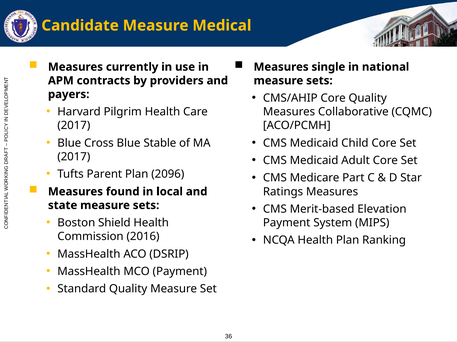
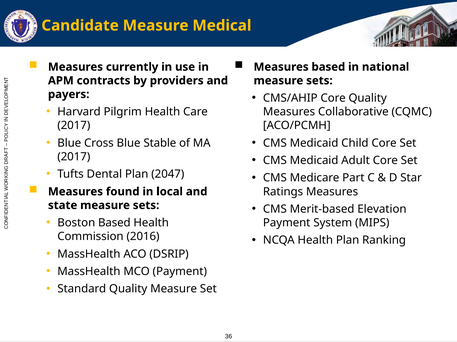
Measures single: single -> based (328, 67)
Parent: Parent -> Dental (104, 174)
2096: 2096 -> 2047 (168, 174)
Boston Shield: Shield -> Based (114, 223)
